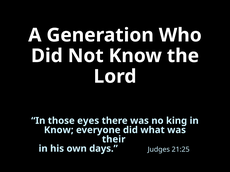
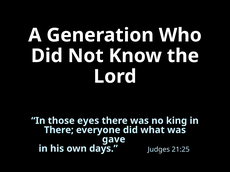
Know: Know -> There (59, 130)
their: their -> gave (114, 140)
